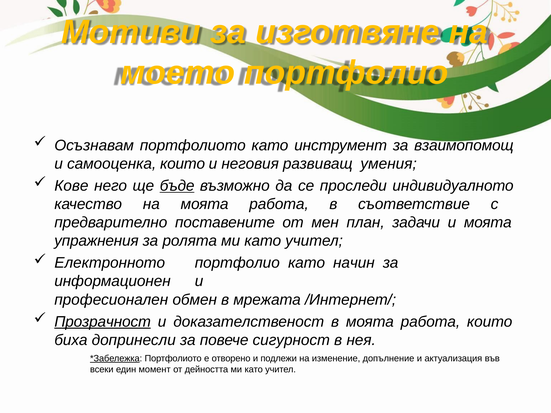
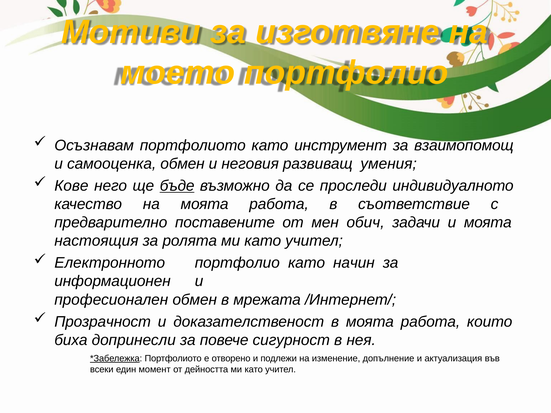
самооценка които: които -> обмен (183, 164)
план: план -> обич (366, 223)
упражнения: упражнения -> настоящия (96, 241)
Прозрачност underline: present -> none (103, 322)
